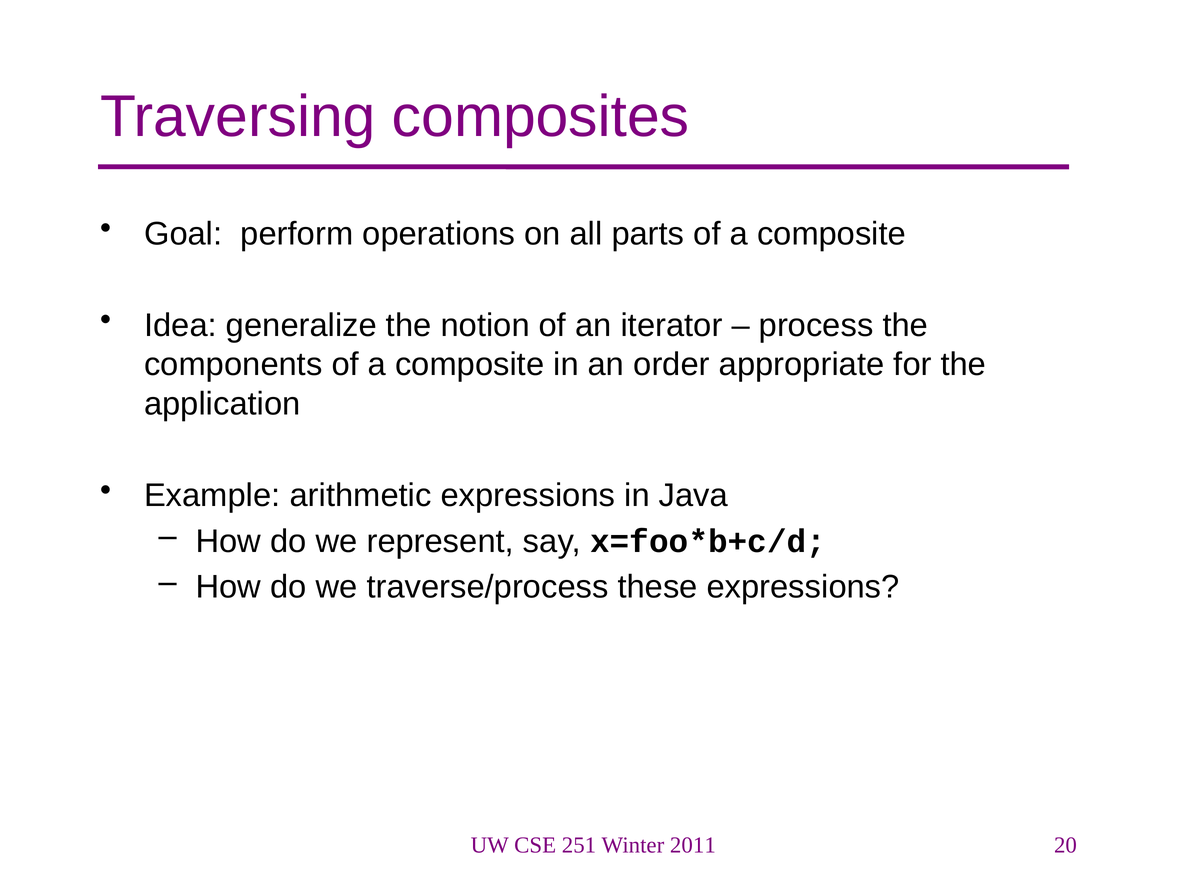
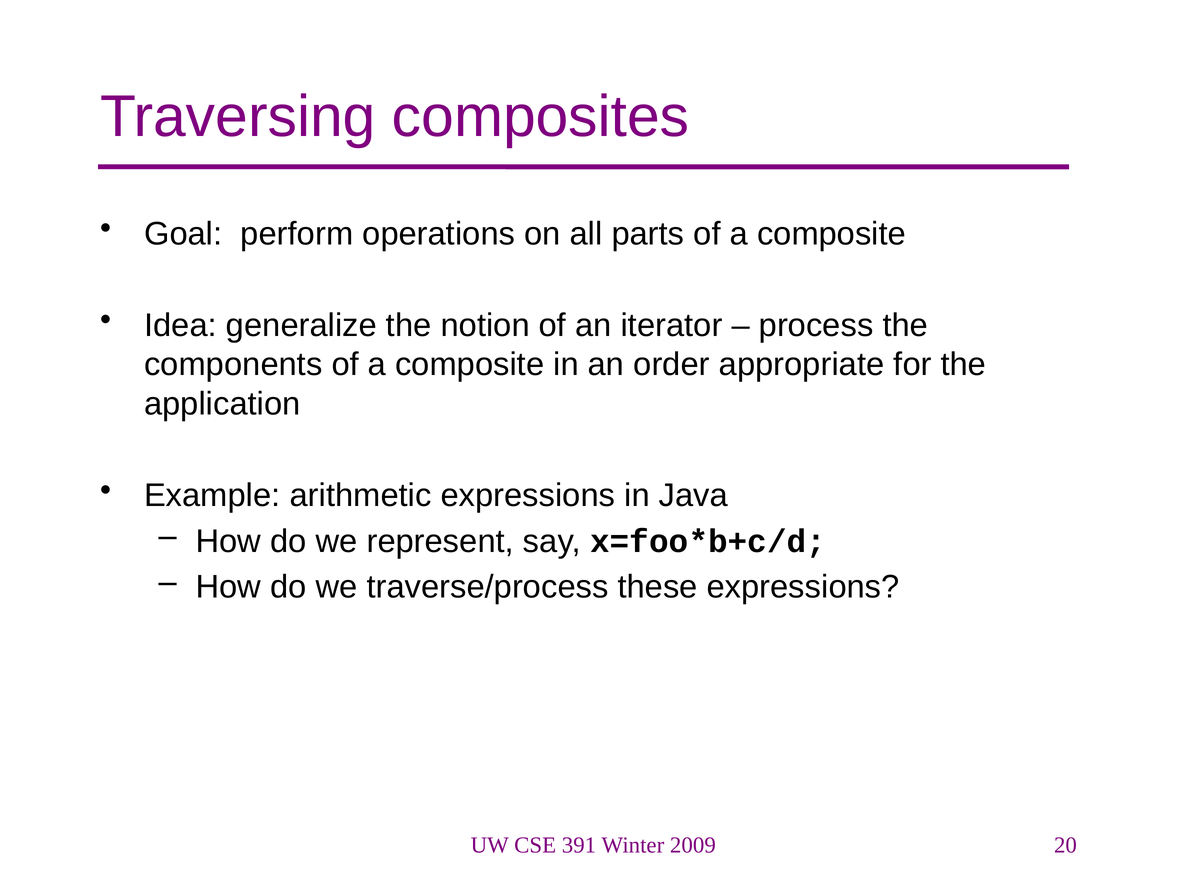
251: 251 -> 391 (579, 845)
2011: 2011 -> 2009 (693, 845)
